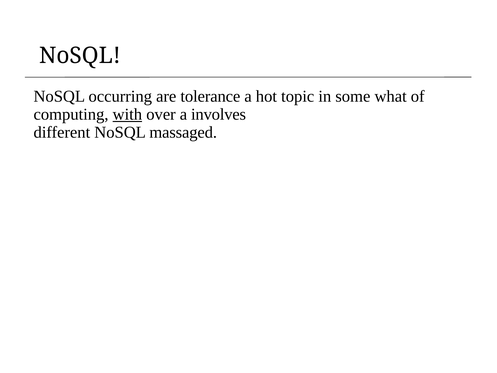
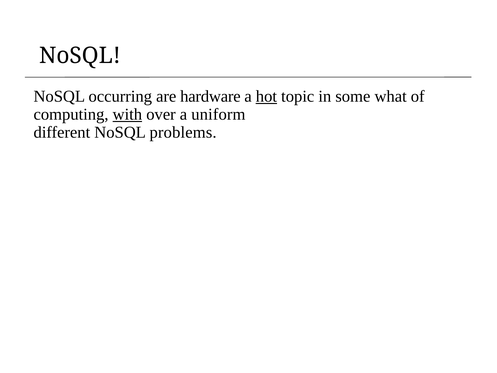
tolerance: tolerance -> hardware (210, 96)
hot underline: none -> present (266, 96)
involves: involves -> uniform (218, 114)
massaged: massaged -> problems (183, 132)
